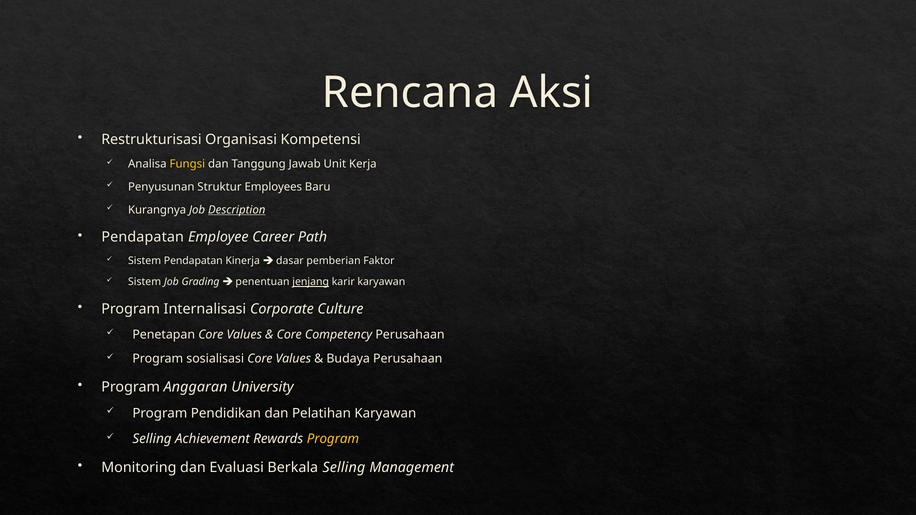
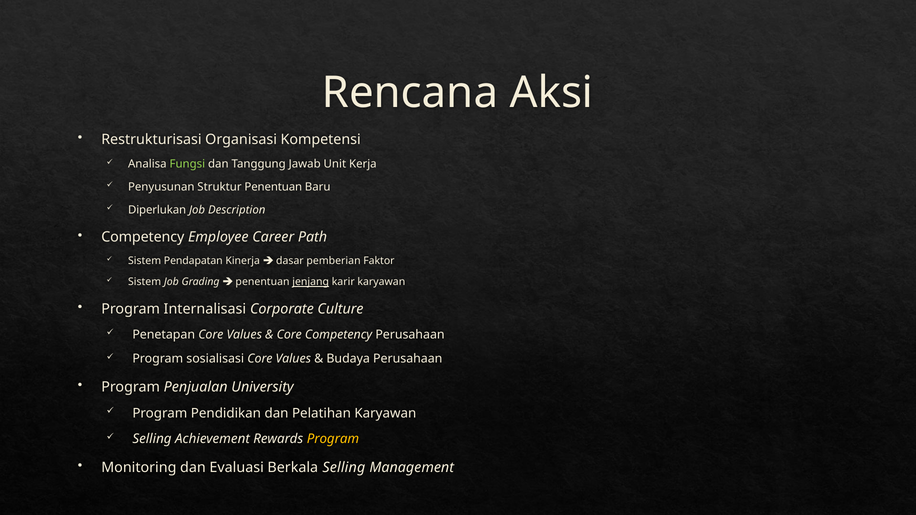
Fungsi colour: yellow -> light green (187, 164)
Struktur Employees: Employees -> Penentuan (273, 187)
Kurangnya: Kurangnya -> Diperlukan (157, 210)
Description underline: present -> none (237, 210)
Pendapatan: Pendapatan -> Competency (143, 237)
Anggaran: Anggaran -> Penjualan (196, 387)
